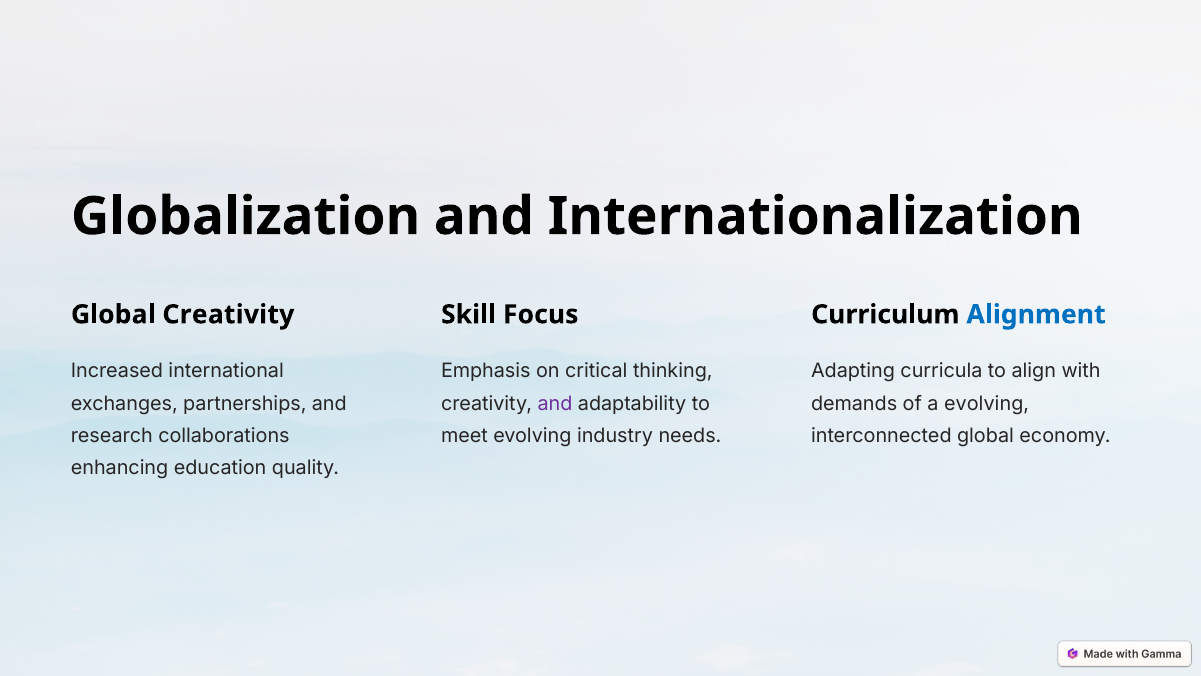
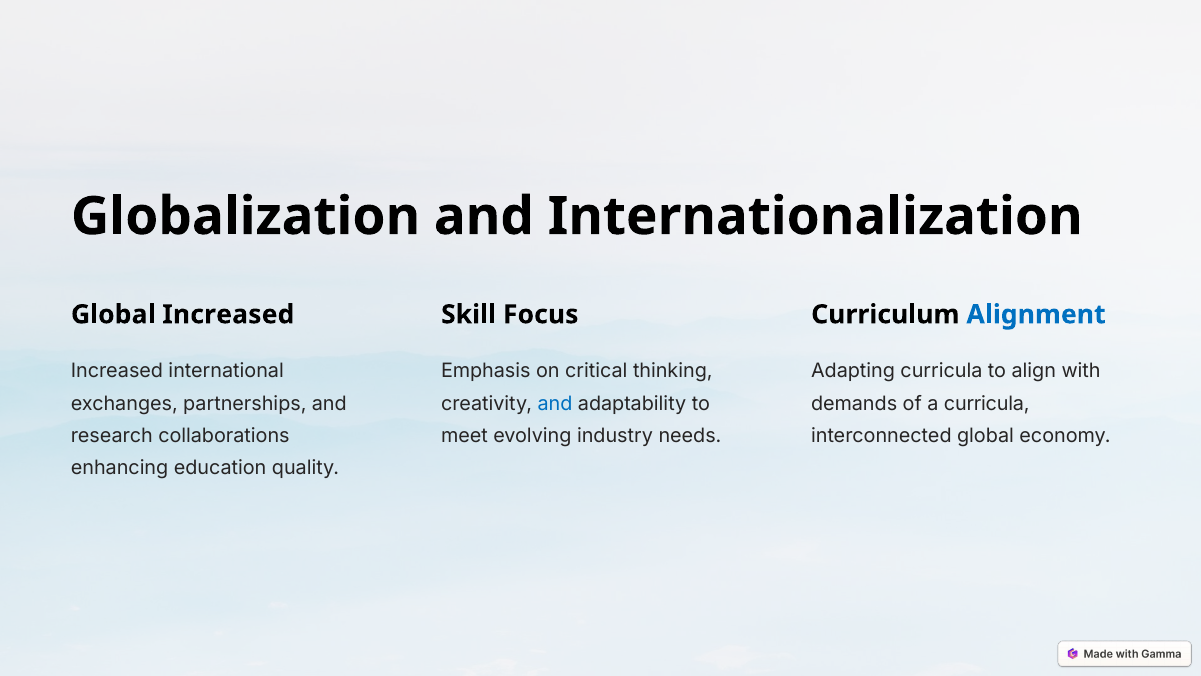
Global Creativity: Creativity -> Increased (228, 314)
and colour: purple -> blue (555, 403)
a evolving: evolving -> curricula (987, 403)
